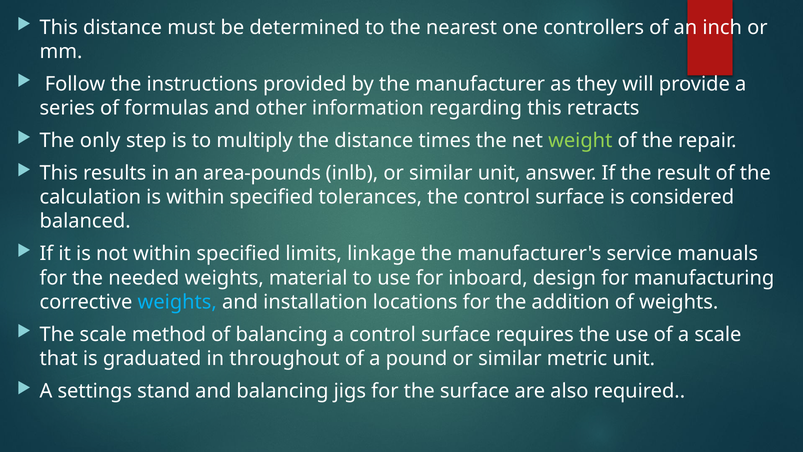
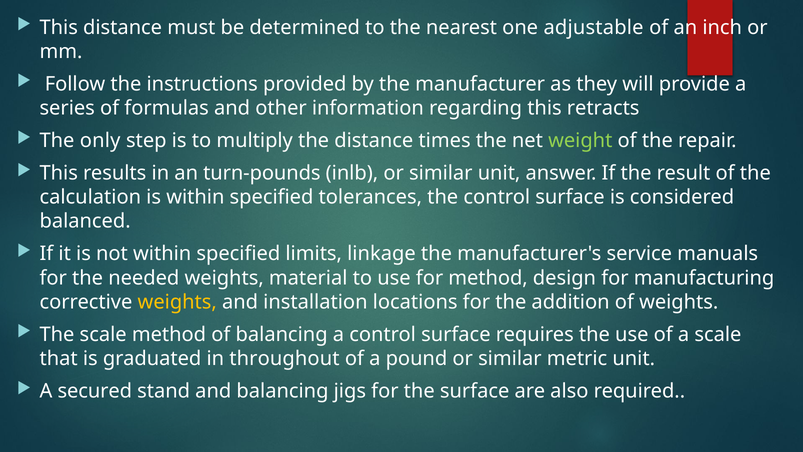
controllers: controllers -> adjustable (594, 27)
area-pounds: area-pounds -> turn-pounds (262, 173)
for inboard: inboard -> method (488, 278)
weights colour: light blue -> yellow (177, 302)
settings: settings -> secured (95, 391)
